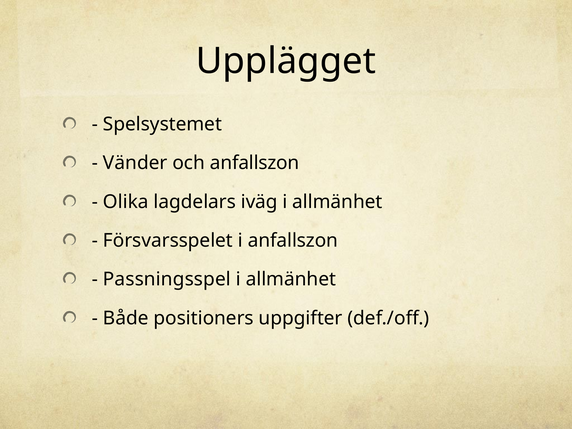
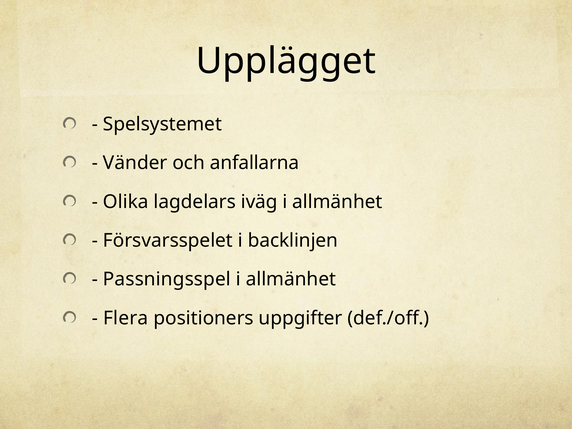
och anfallszon: anfallszon -> anfallarna (255, 163)
i anfallszon: anfallszon -> backlinjen (293, 241)
Både: Både -> Flera (126, 318)
